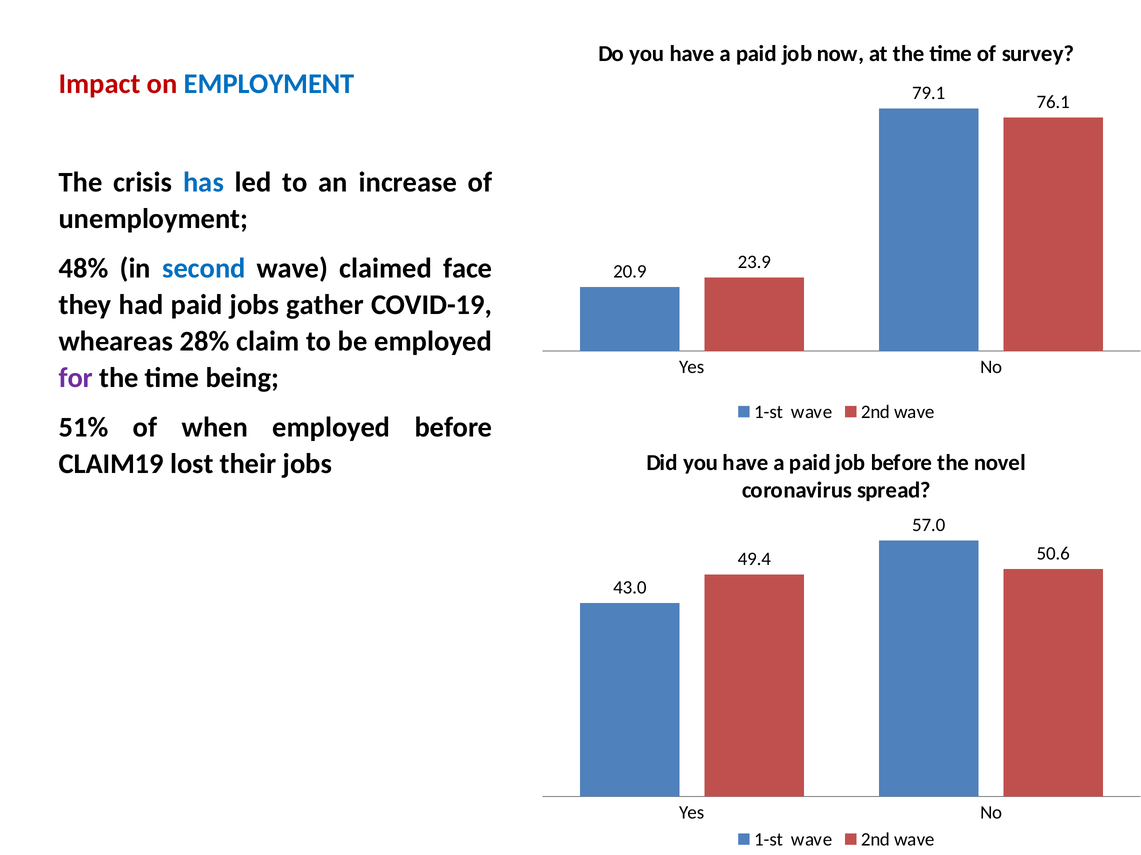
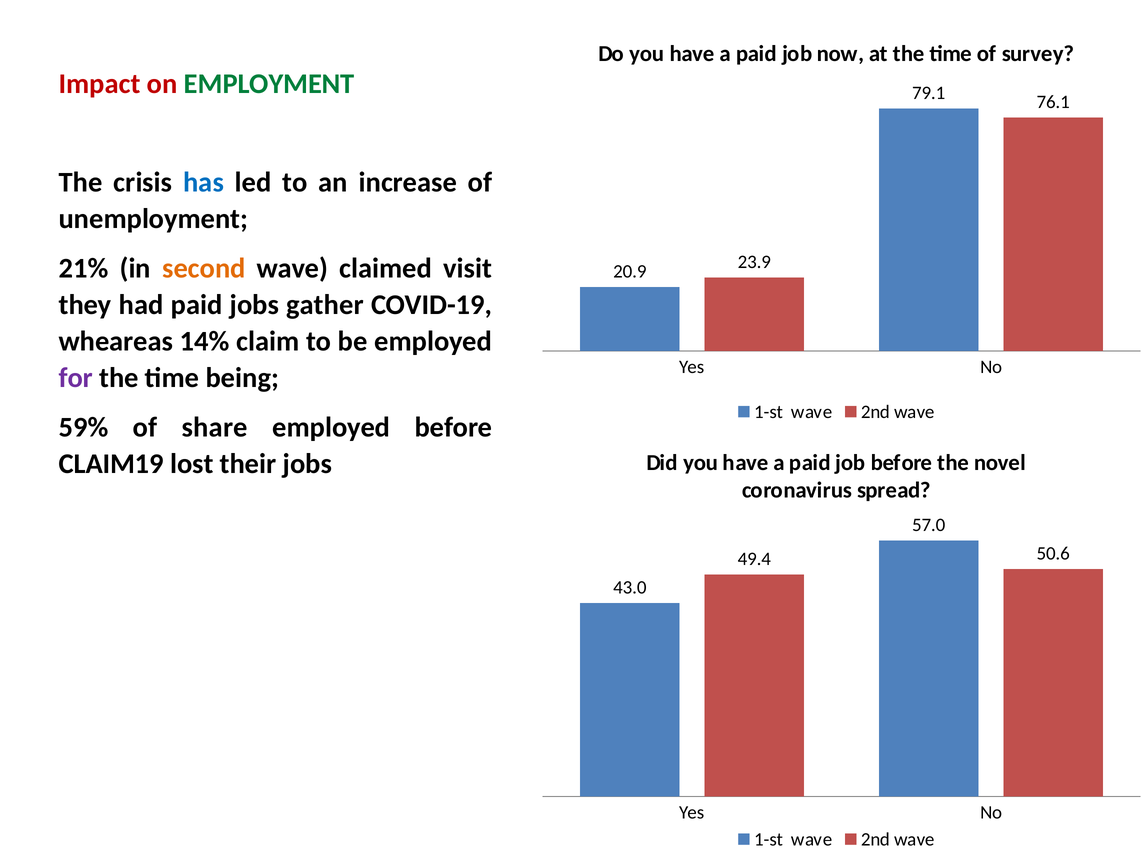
EMPLOYMENT colour: blue -> green (269, 84)
48%: 48% -> 21% (84, 269)
second colour: blue -> orange (204, 269)
face: face -> visit (468, 269)
28%: 28% -> 14% (205, 342)
51%: 51% -> 59% (84, 428)
when: when -> share (215, 428)
